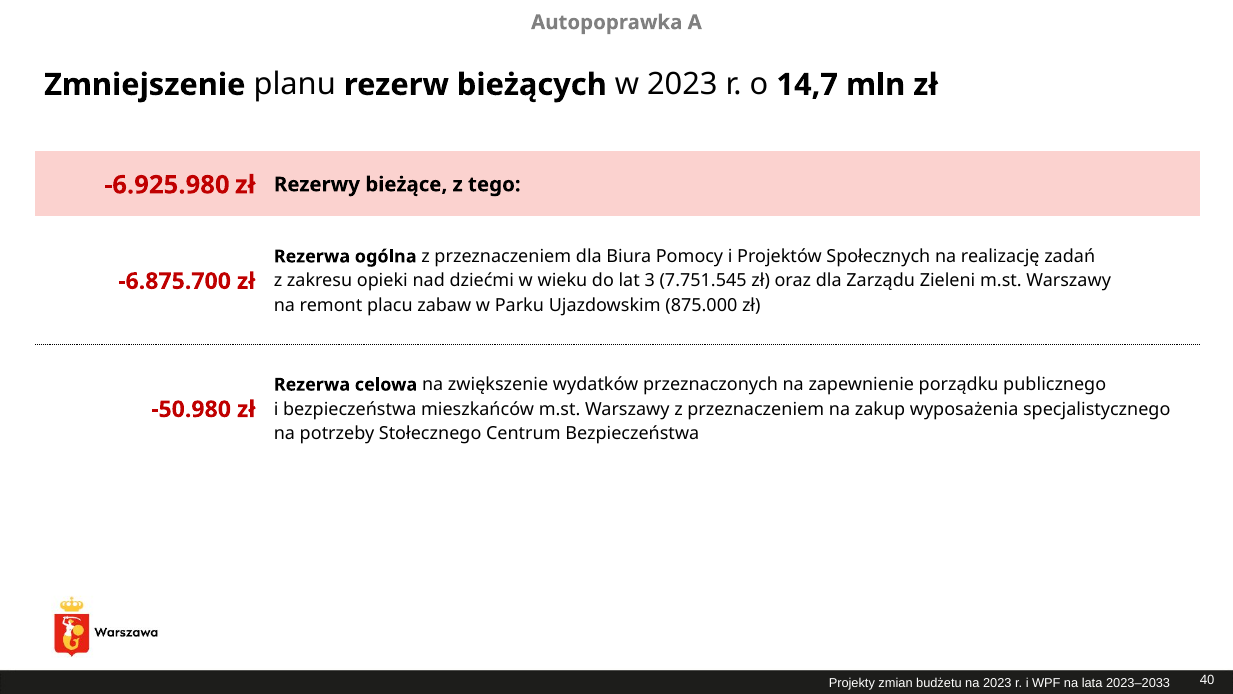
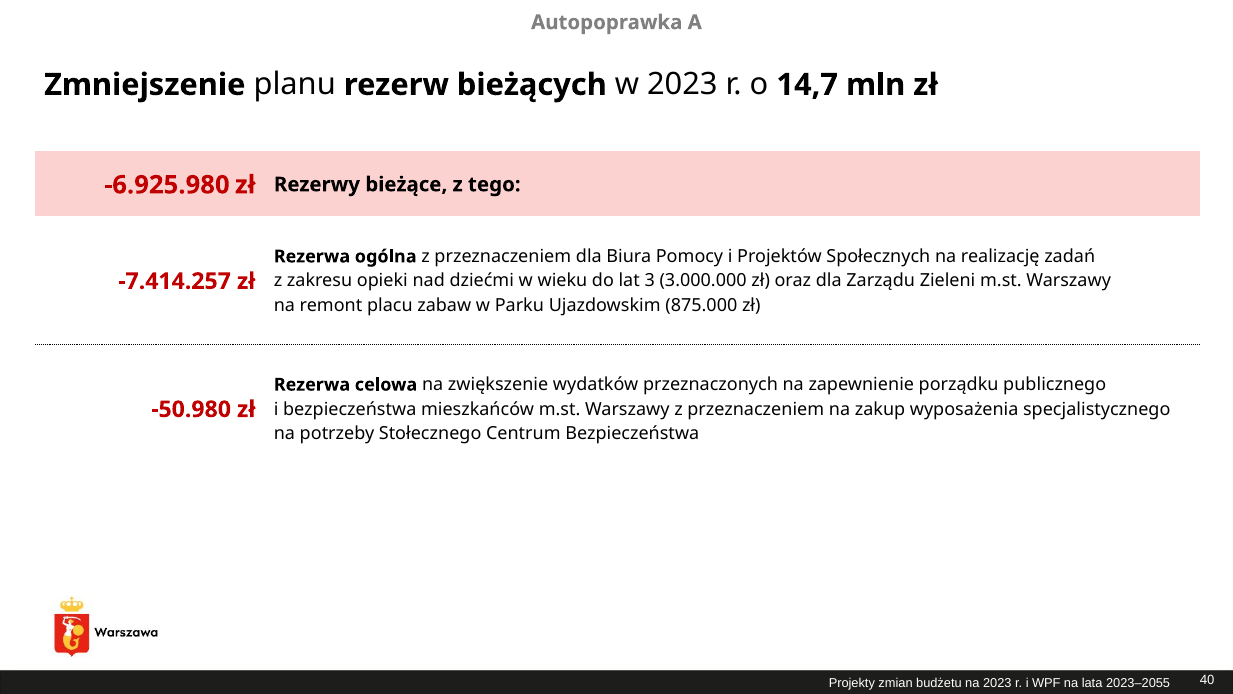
7.751.545: 7.751.545 -> 3.000.000 (703, 281)
-6.875.700: -6.875.700 -> -7.414.257 (175, 281)
2023–2033: 2023–2033 -> 2023–2055 (1138, 682)
